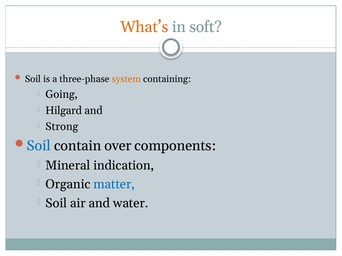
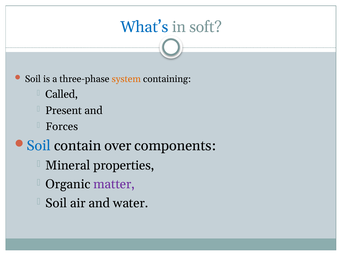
What’s colour: orange -> blue (144, 27)
Going: Going -> Called (62, 95)
Hilgard: Hilgard -> Present (64, 111)
Strong: Strong -> Forces (62, 127)
indication: indication -> properties (124, 166)
matter colour: blue -> purple (114, 185)
